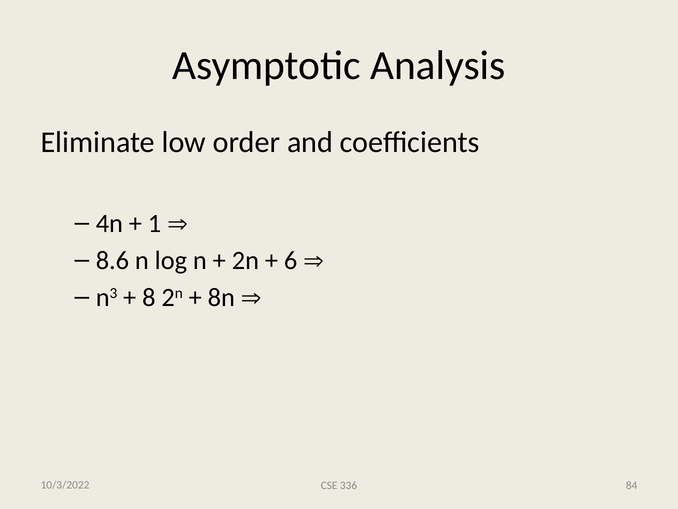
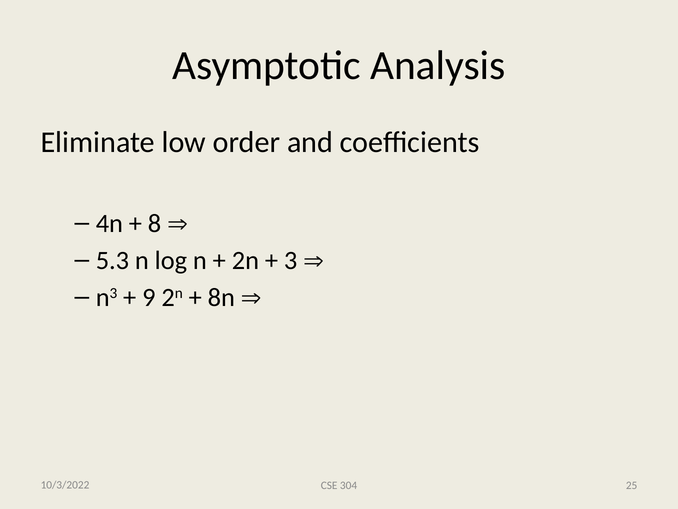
1: 1 -> 8 (155, 223)
8.6: 8.6 -> 5.3 (112, 260)
6: 6 -> 3 (291, 260)
8: 8 -> 9 (149, 297)
336: 336 -> 304 (349, 485)
84: 84 -> 25 (632, 485)
